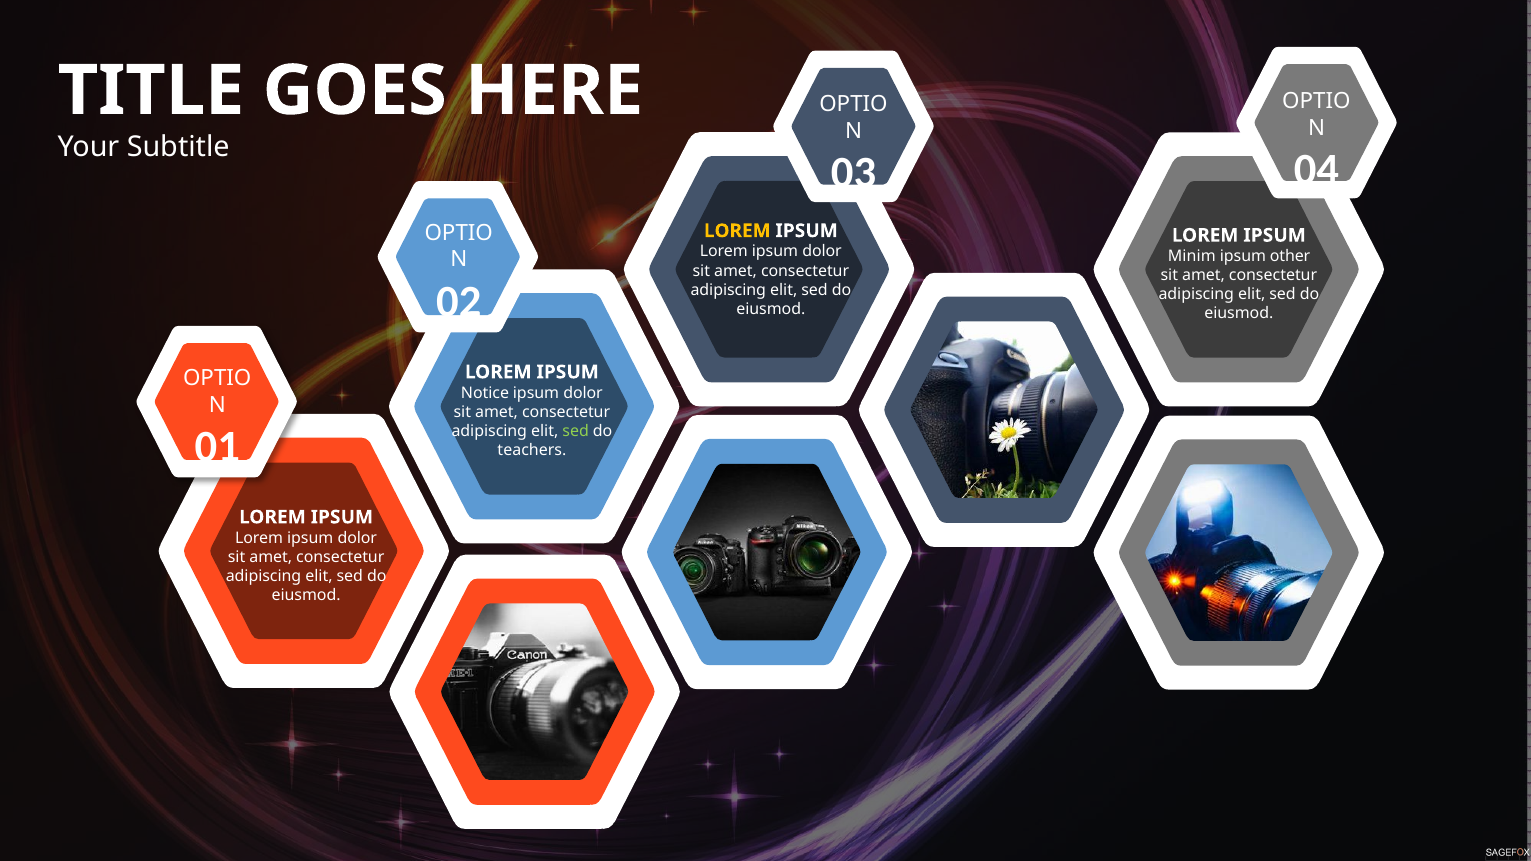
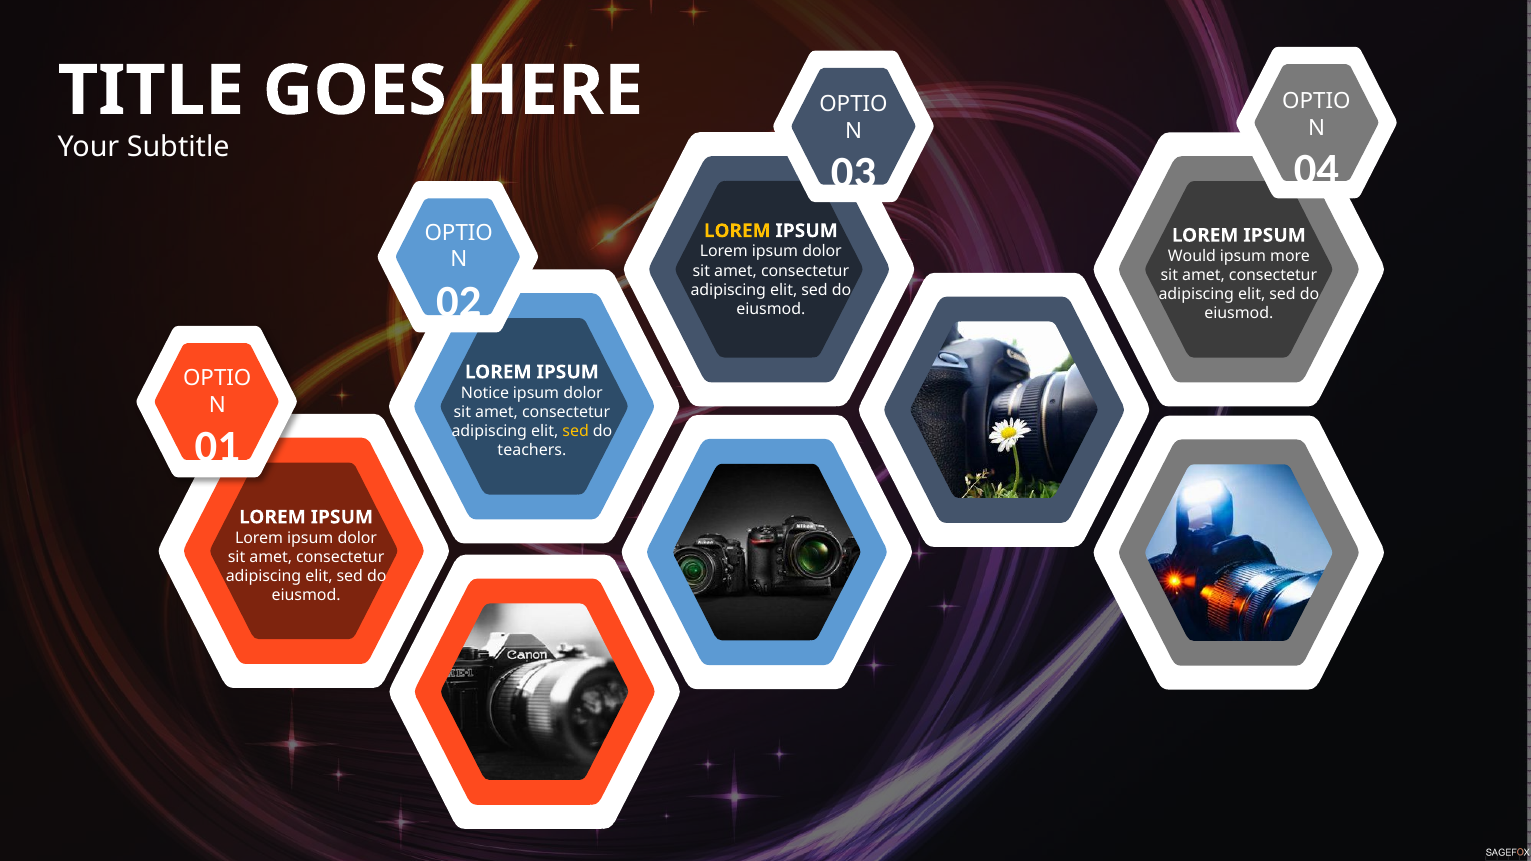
Minim: Minim -> Would (1192, 256)
other: other -> more (1290, 256)
sed colour: light green -> yellow (576, 431)
